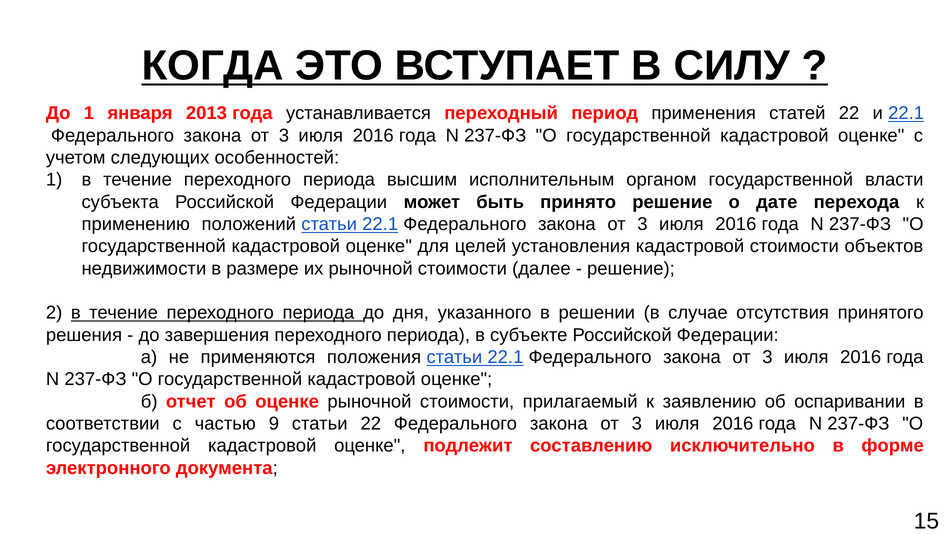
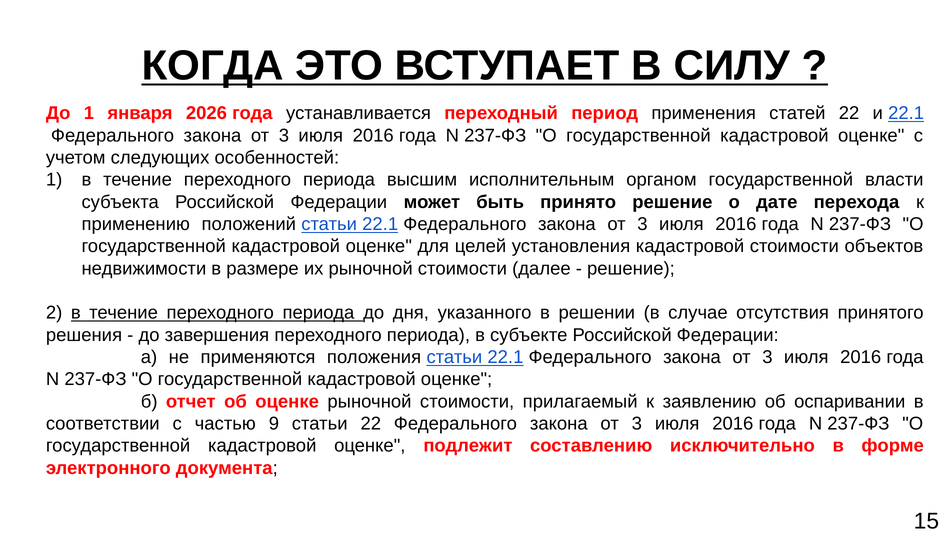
2013: 2013 -> 2026 (206, 113)
